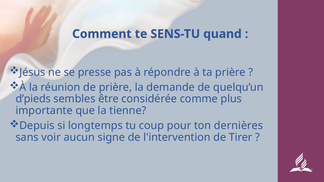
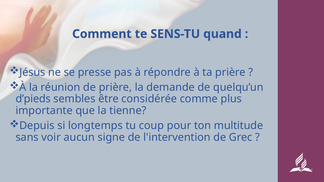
dernières: dernières -> multitude (239, 126)
Tirer: Tirer -> Grec (241, 137)
